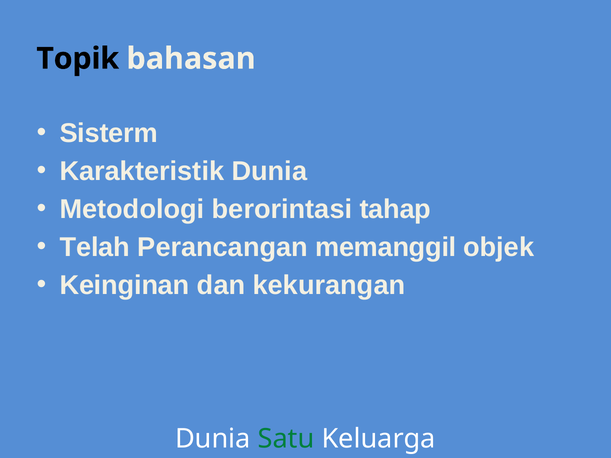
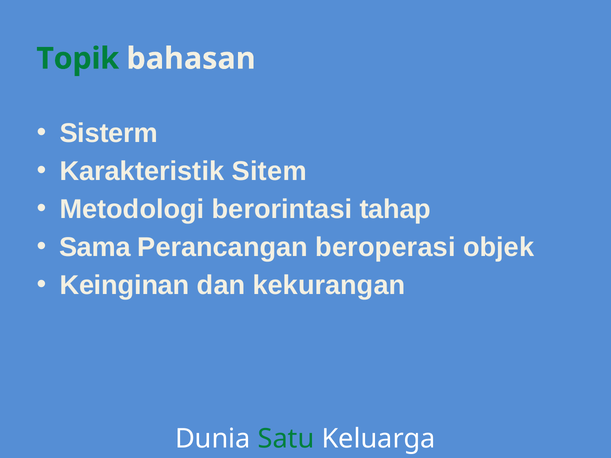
Topik colour: black -> green (78, 59)
Karakteristik Dunia: Dunia -> Sitem (269, 171)
Telah: Telah -> Sama (95, 247)
memanggil: memanggil -> beroperasi (386, 247)
